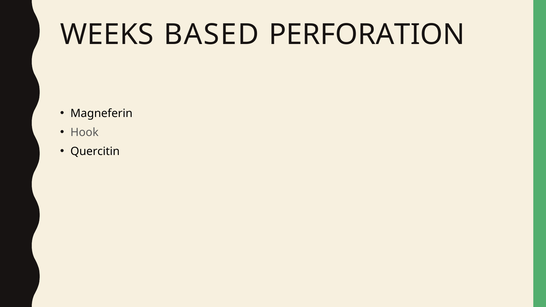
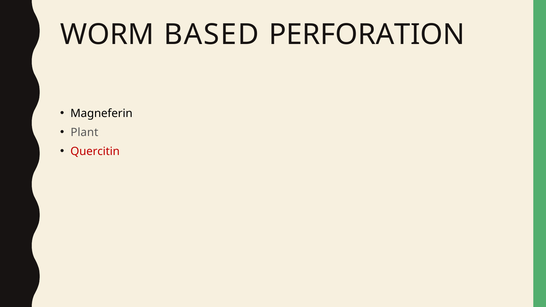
WEEKS: WEEKS -> WORM (107, 35)
Hook: Hook -> Plant (84, 132)
Quercitin colour: black -> red (95, 151)
